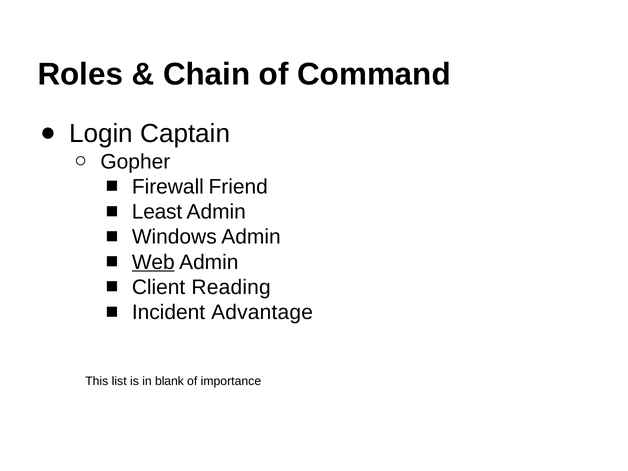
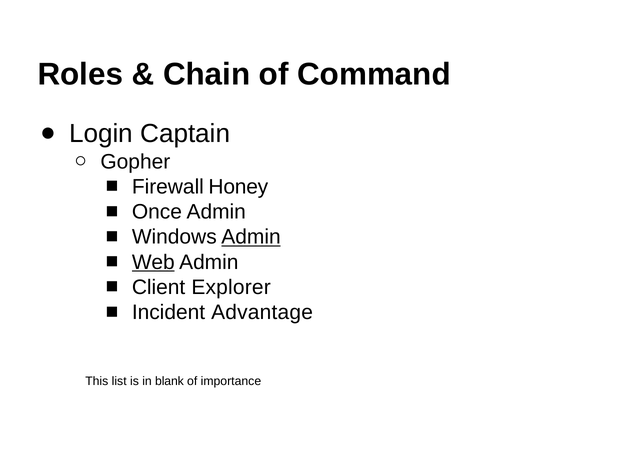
Friend: Friend -> Honey (238, 187)
Least: Least -> Once (157, 212)
Admin underline: none -> present (251, 237)
Reading: Reading -> Explorer (231, 287)
